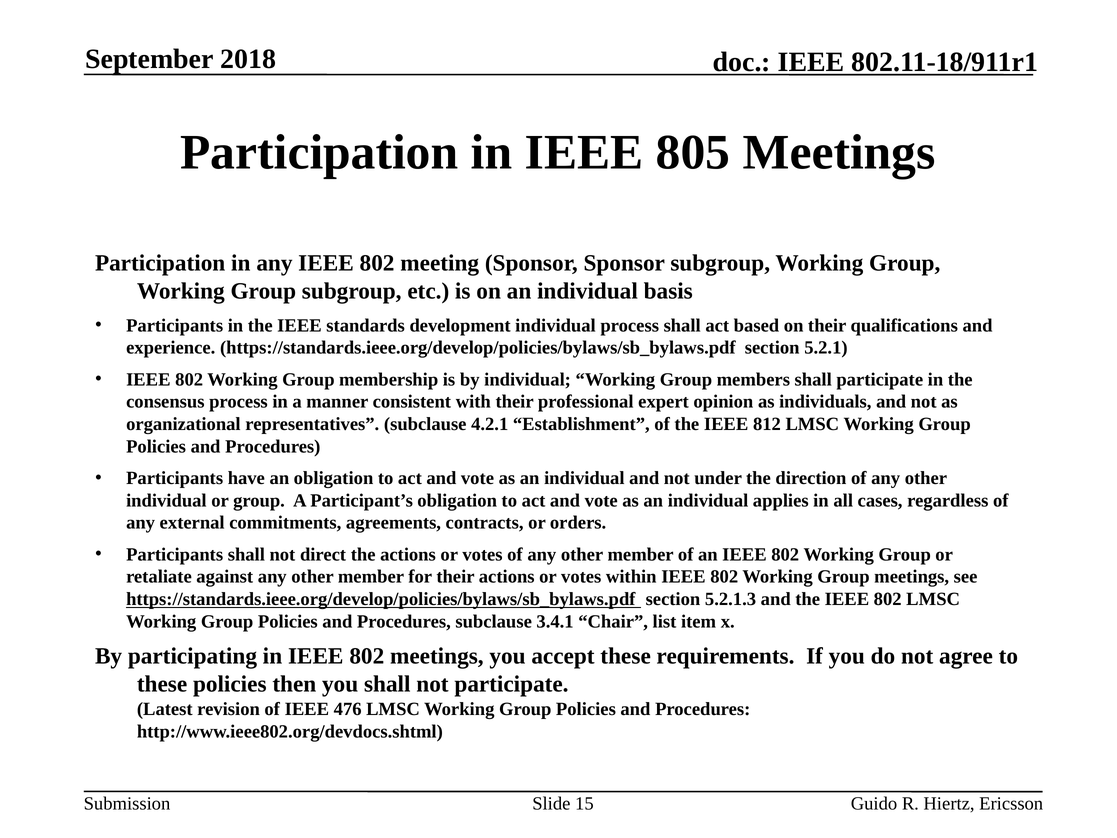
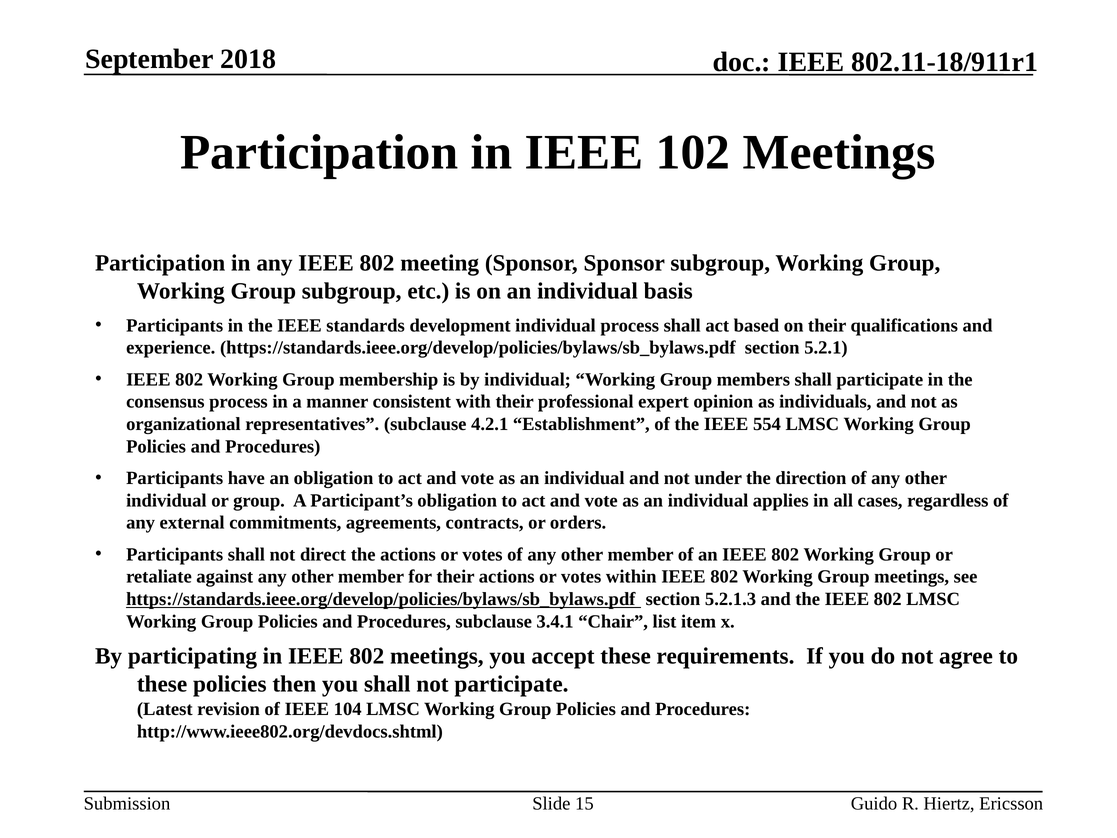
805: 805 -> 102 (693, 152)
812: 812 -> 554 (767, 424)
476: 476 -> 104 (348, 709)
